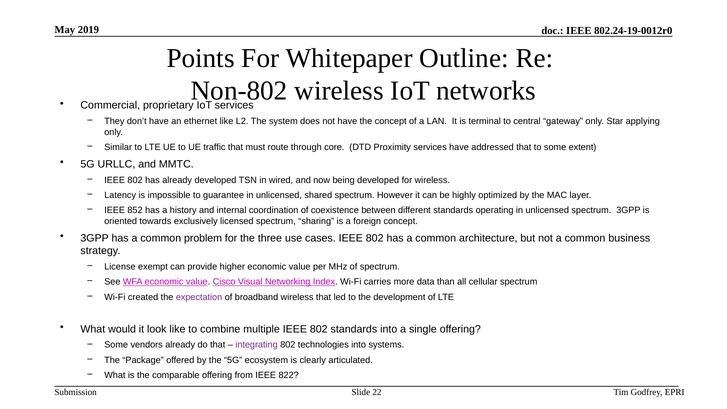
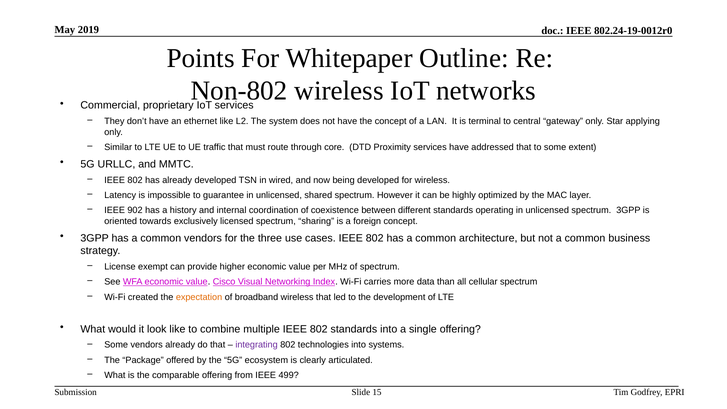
852: 852 -> 902 (135, 210)
common problem: problem -> vendors (203, 238)
expectation colour: purple -> orange (199, 297)
822: 822 -> 499 (289, 375)
22: 22 -> 15 (377, 392)
